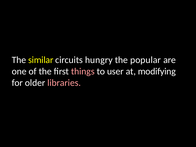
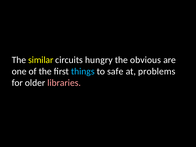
popular: popular -> obvious (146, 60)
things colour: pink -> light blue (83, 71)
user: user -> safe (115, 71)
modifying: modifying -> problems (157, 71)
